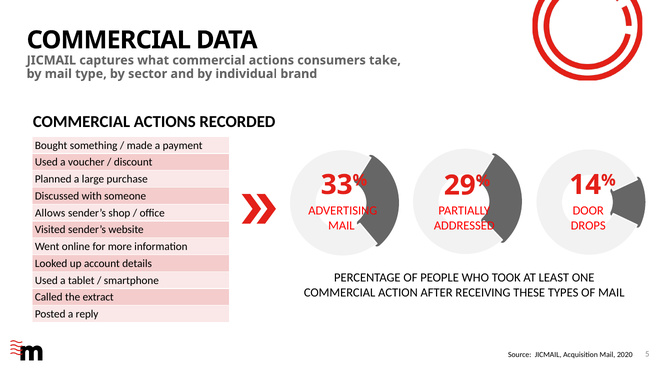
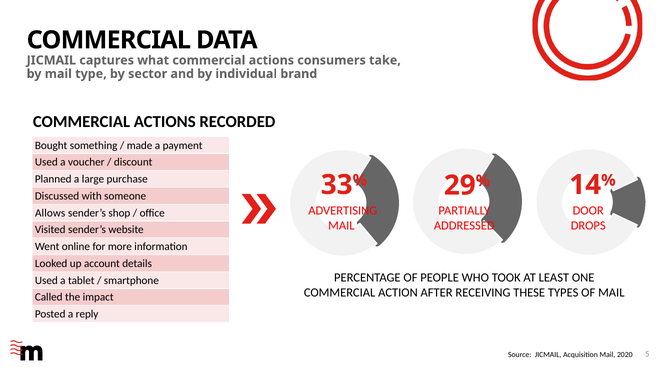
extract: extract -> impact (98, 298)
